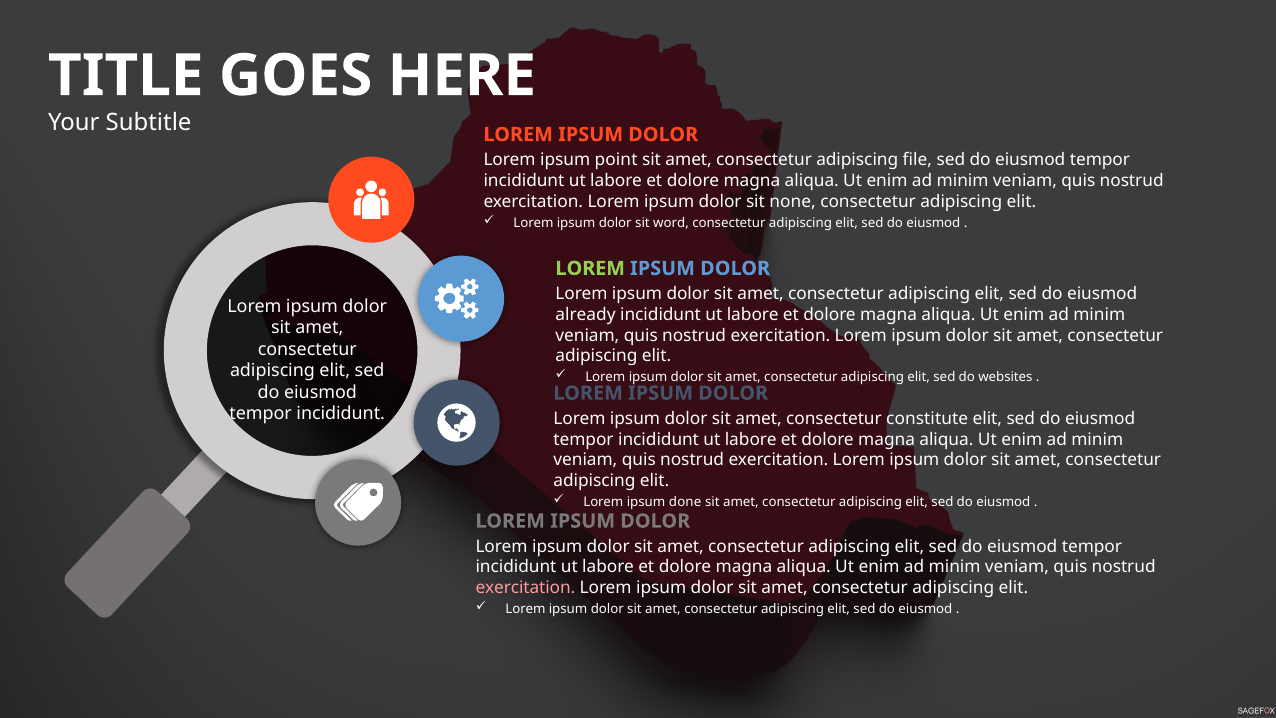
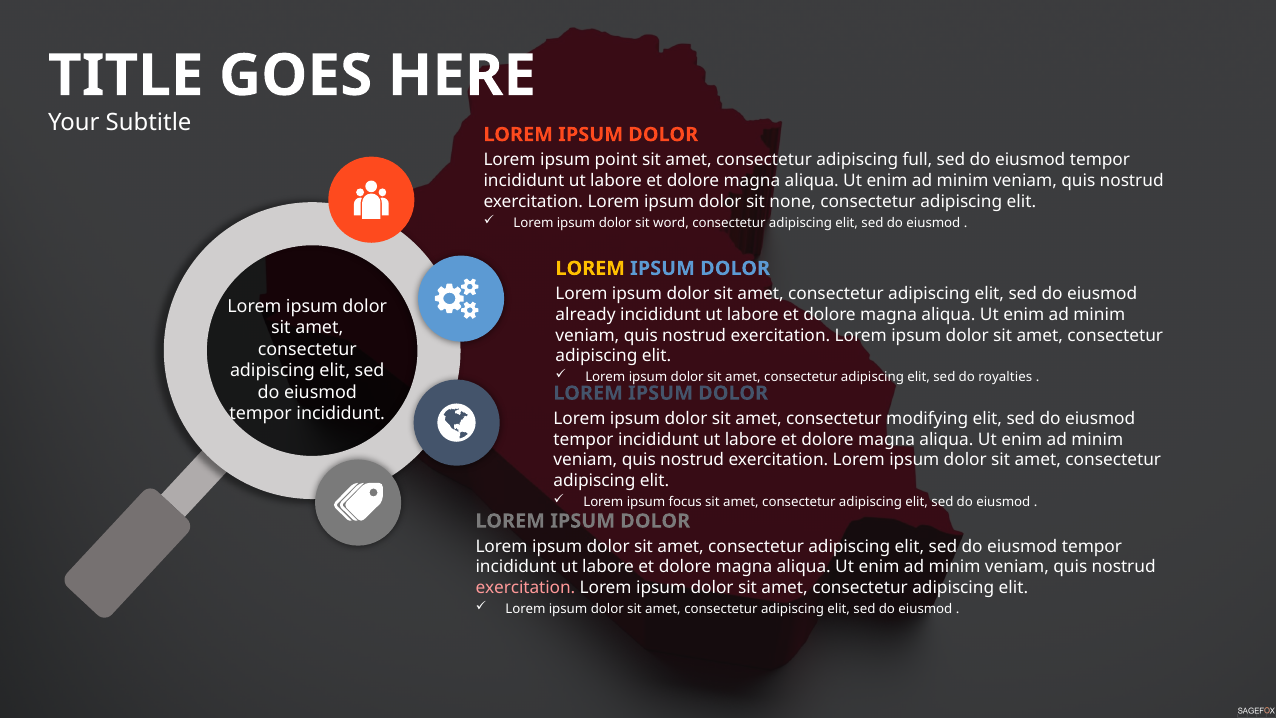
file: file -> full (917, 160)
LOREM colour: light green -> yellow (590, 268)
websites: websites -> royalties (1005, 377)
constitute: constitute -> modifying (927, 418)
done: done -> focus (685, 502)
